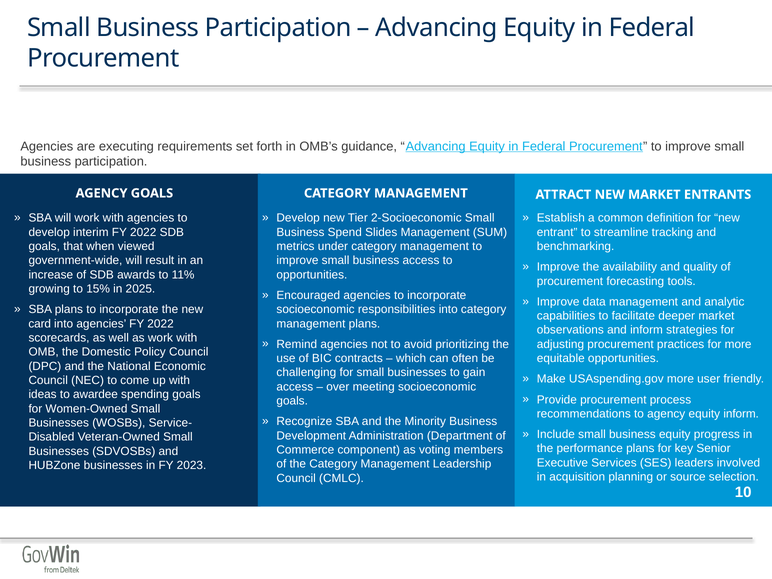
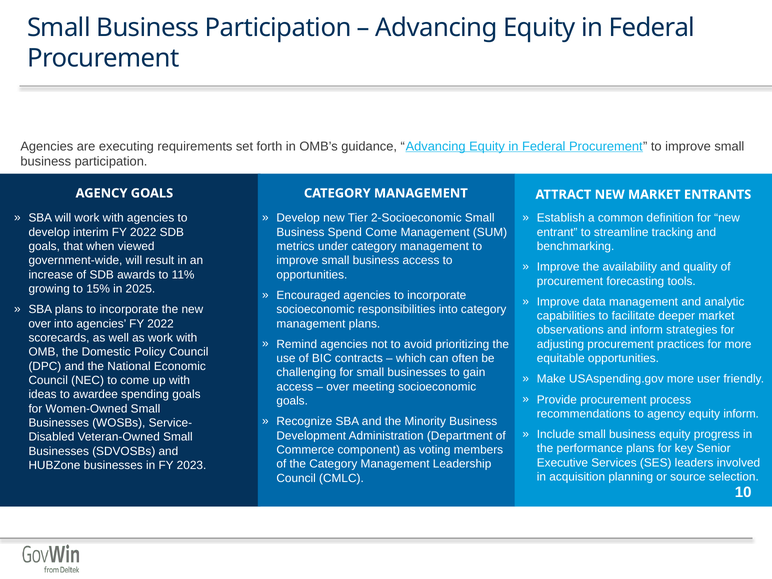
Spend Slides: Slides -> Come (381, 232)
card: card -> over (40, 324)
